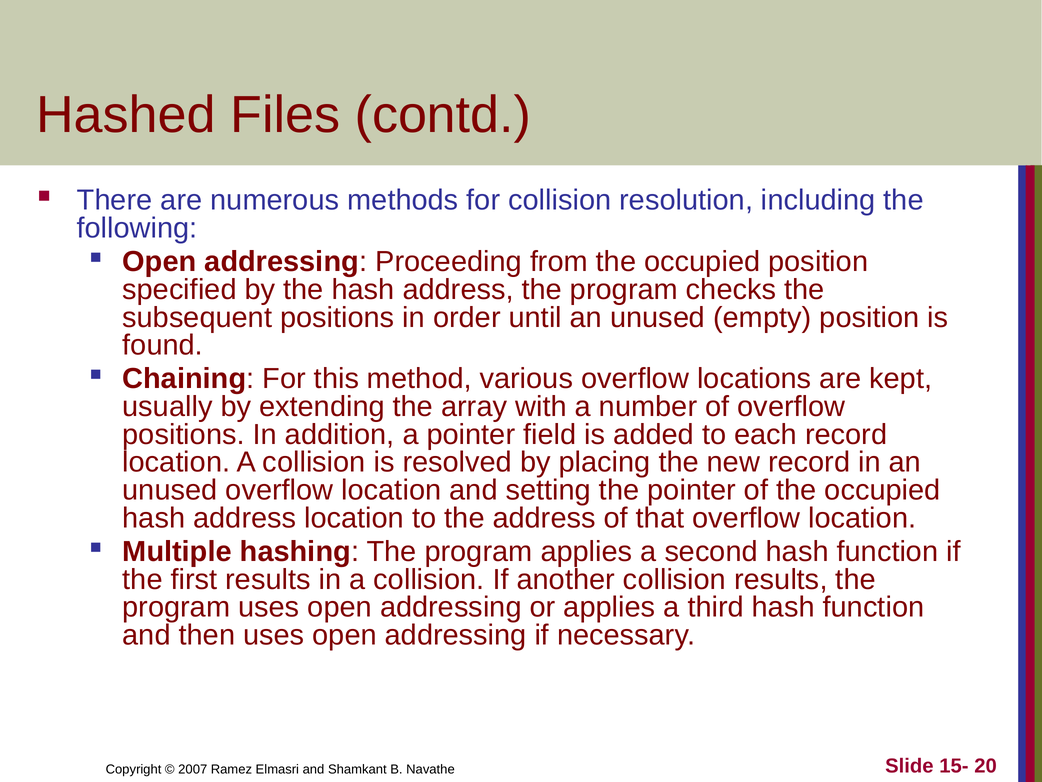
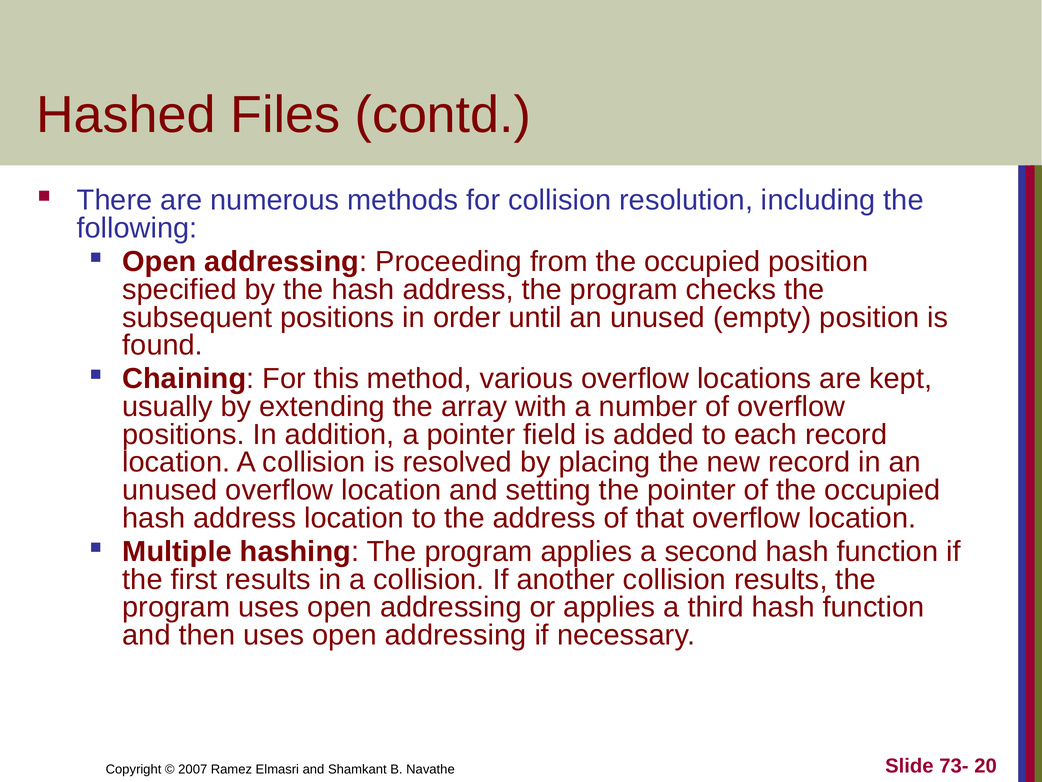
15-: 15- -> 73- (954, 765)
